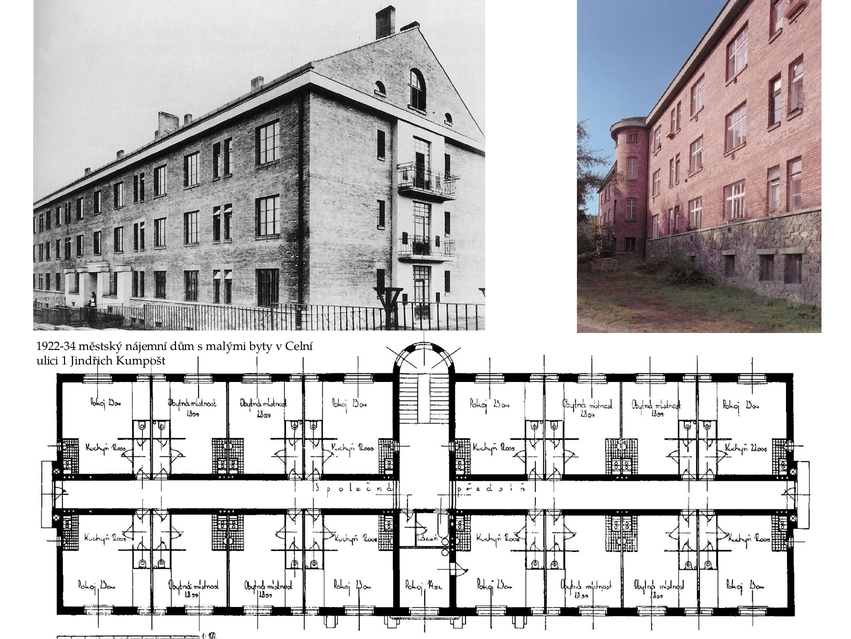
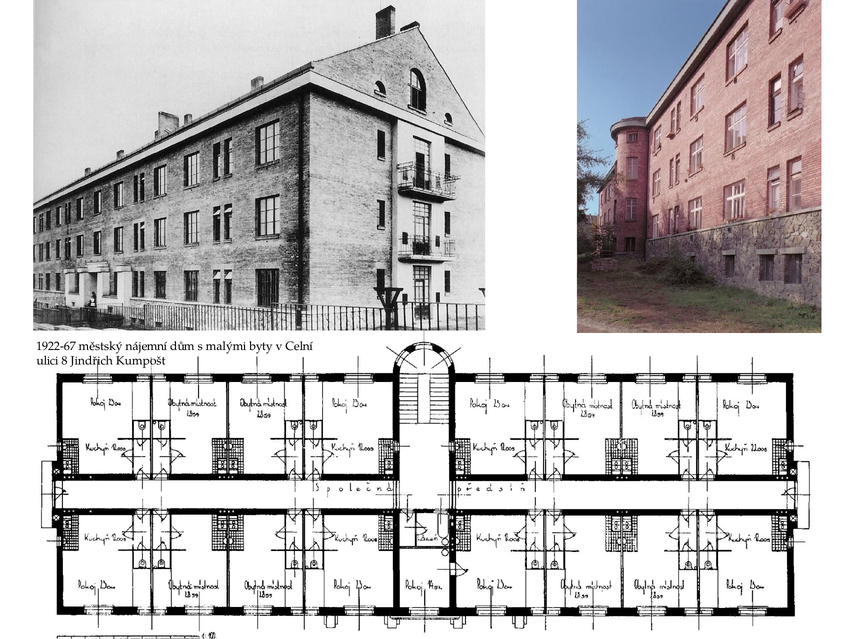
1922-34: 1922-34 -> 1922-67 (56, 347)
1: 1 -> 8 (64, 361)
